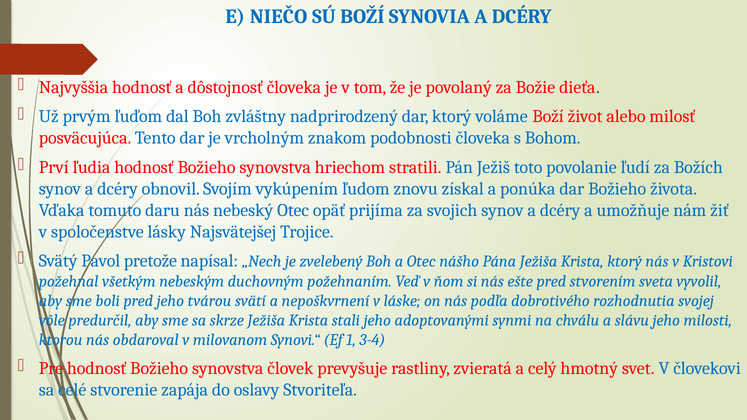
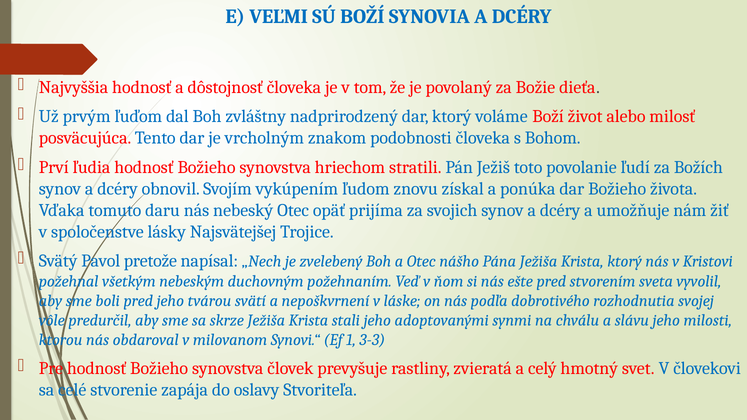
NIEČO: NIEČO -> VEĽMI (279, 16)
3-4: 3-4 -> 3-3 (372, 340)
